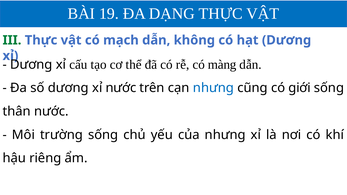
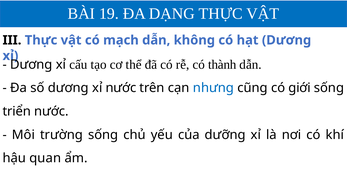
III colour: green -> black (12, 40)
màng: màng -> thành (222, 65)
thân: thân -> triển (17, 111)
của nhưng: nhưng -> dưỡng (225, 135)
riêng: riêng -> quan (45, 158)
